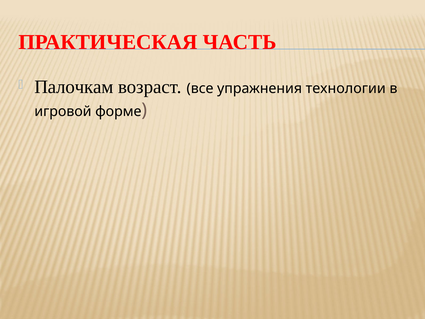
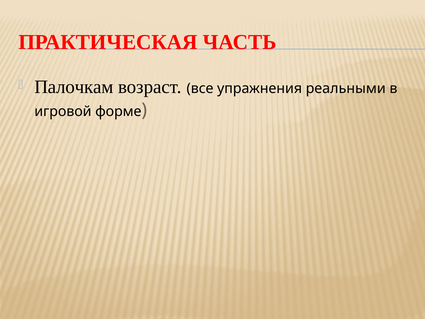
технологии: технологии -> реальными (346, 89)
